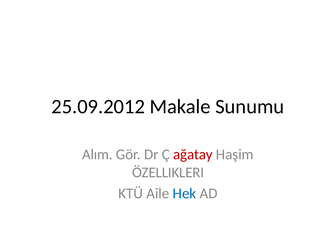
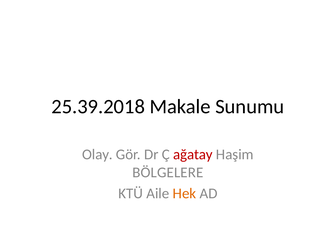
25.09.2012: 25.09.2012 -> 25.39.2018 (98, 107)
Alım: Alım -> Olay (97, 154)
ÖZELLIKLERI: ÖZELLIKLERI -> BÖLGELERE (168, 172)
Hek colour: blue -> orange (184, 193)
